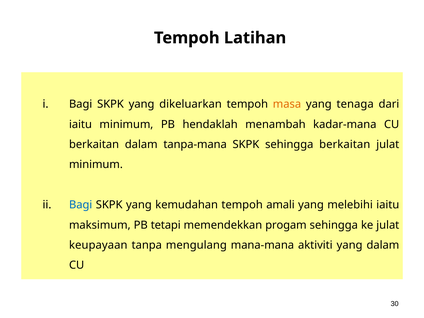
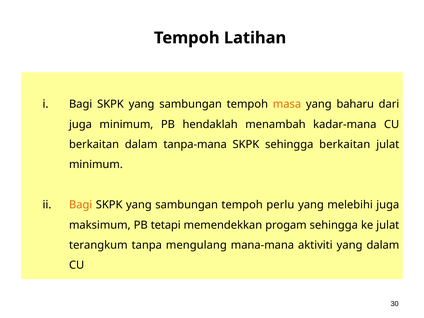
dikeluarkan: dikeluarkan -> sambungan (191, 104)
tenaga: tenaga -> baharu (355, 104)
iaitu: iaitu -> juga (80, 124)
Bagi colour: blue -> orange (81, 205)
kemudahan: kemudahan -> sambungan (187, 205)
amali: amali -> perlu (280, 205)
melebihi iaitu: iaitu -> juga (388, 205)
keupayaan: keupayaan -> terangkum (98, 245)
